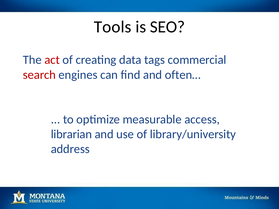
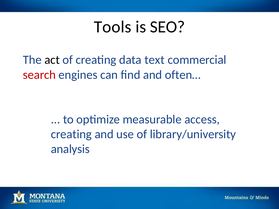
act colour: red -> black (52, 60)
tags: tags -> text (155, 60)
librarian: librarian -> creating (71, 134)
address: address -> analysis (70, 149)
